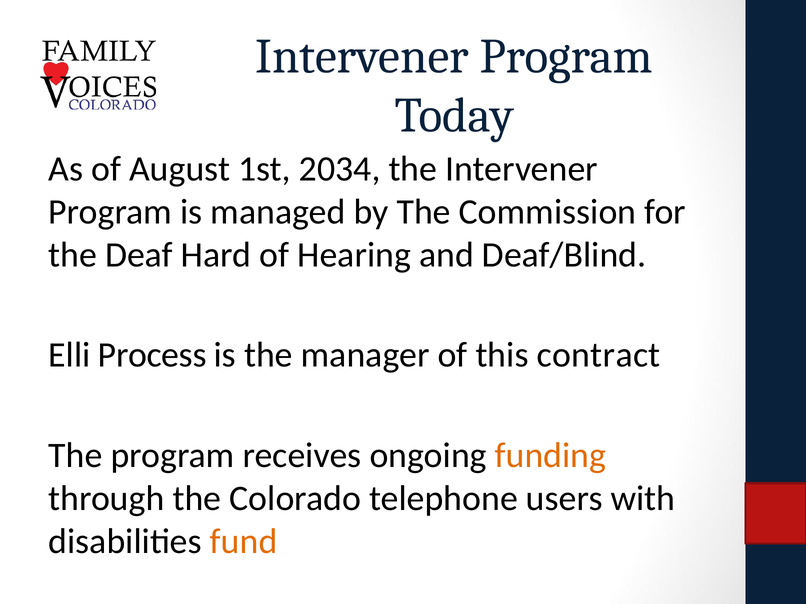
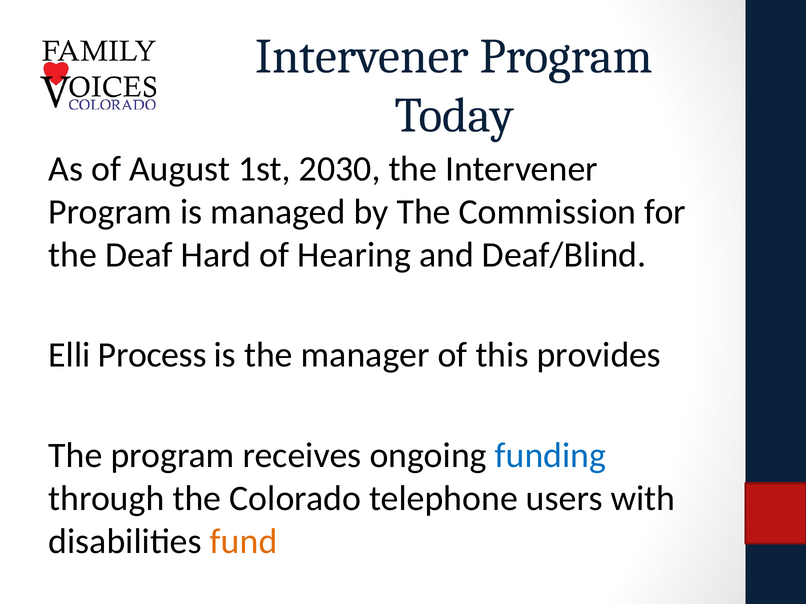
2034: 2034 -> 2030 (340, 169)
contract: contract -> provides (599, 355)
funding colour: orange -> blue (550, 456)
